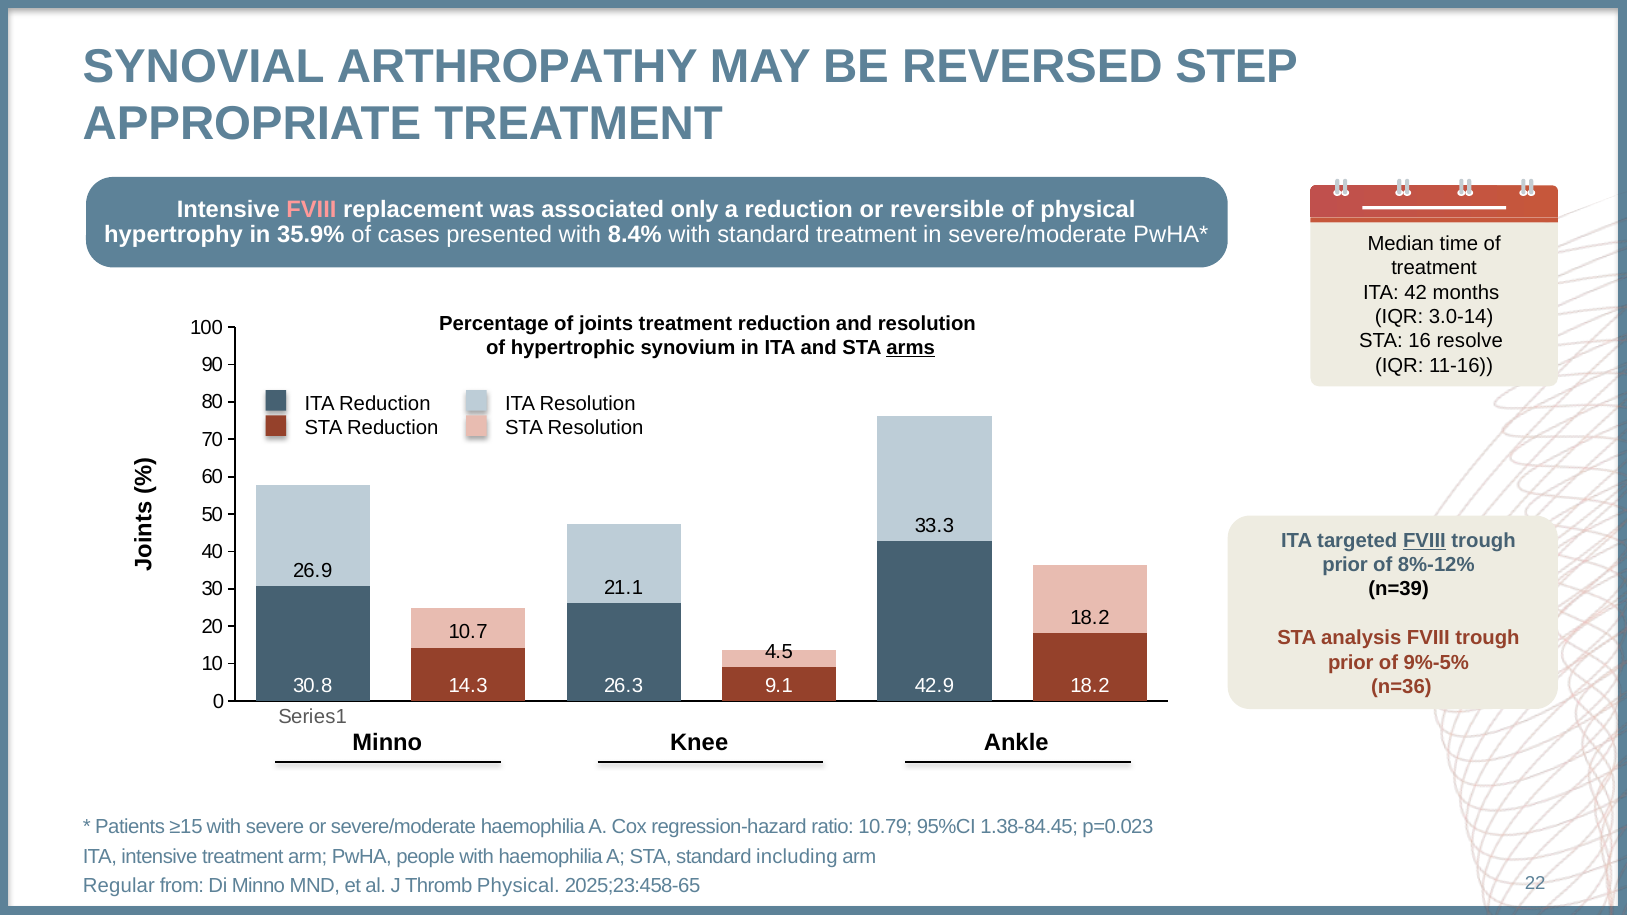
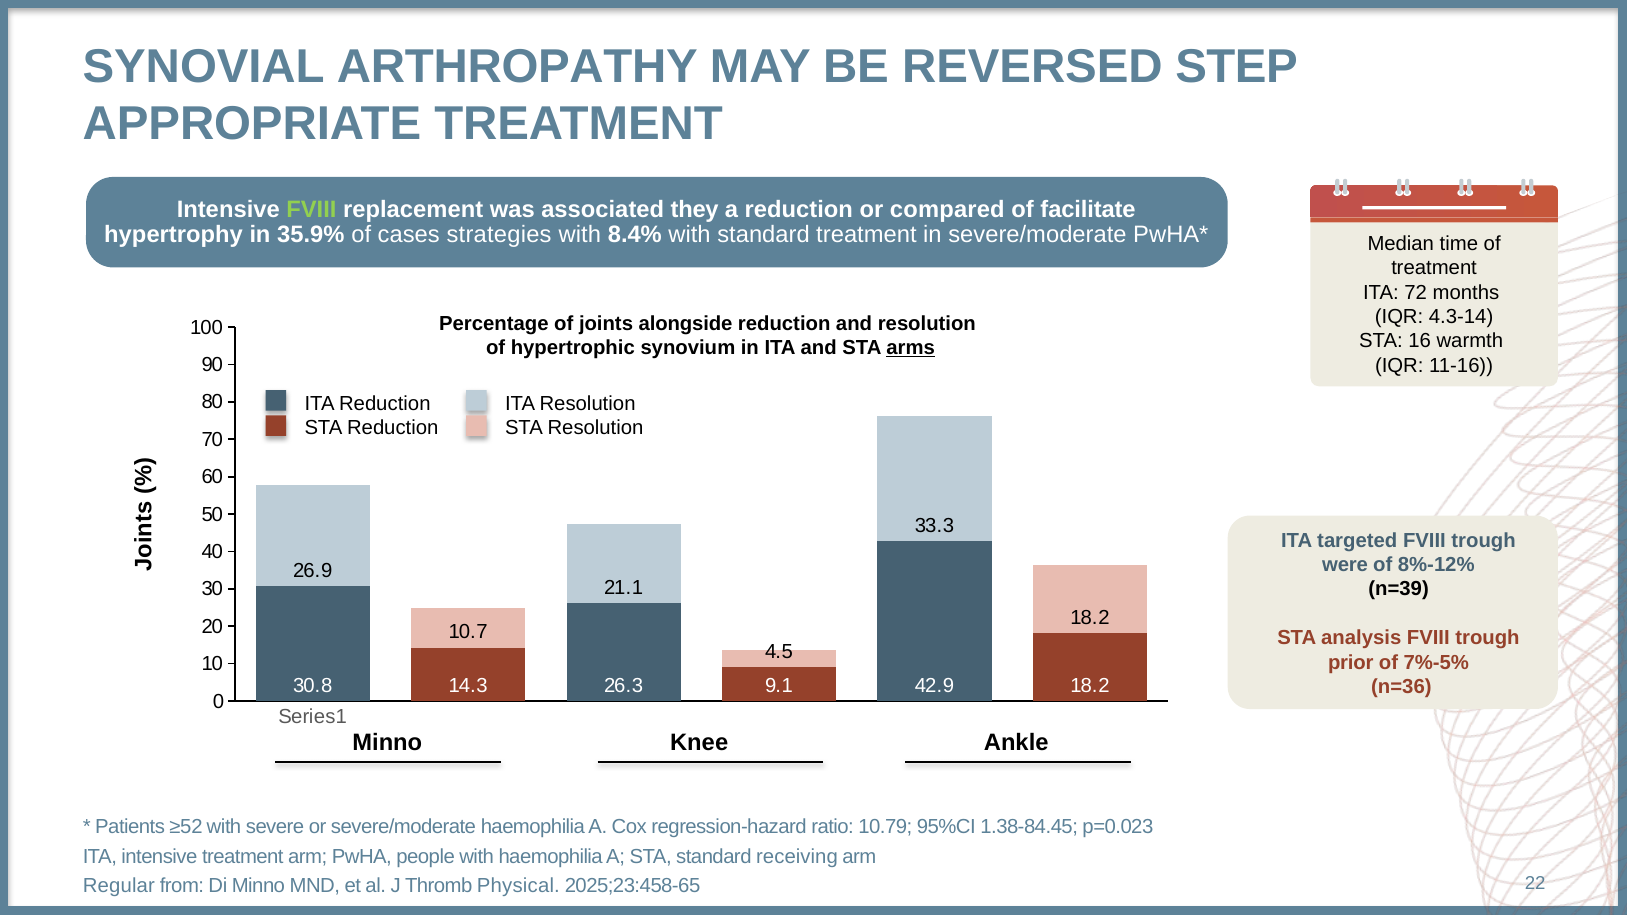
FVIII colour: pink -> light green (311, 209)
only: only -> they (695, 209)
reversible: reversible -> compared (947, 209)
of physical: physical -> facilitate (1088, 209)
presented: presented -> strategies (499, 235)
42: 42 -> 72 (1416, 292)
3.0-14: 3.0-14 -> 4.3-14 (1461, 317)
joints treatment: treatment -> alongside (686, 324)
resolve: resolve -> warmth (1470, 341)
FVIII underline: present -> none (1424, 541)
prior: prior -> were (1345, 565)
9%-5%: 9%-5% -> 7%-5% (1436, 663)
≥15: ≥15 -> ≥52 (186, 827)
including: including -> receiving (797, 857)
